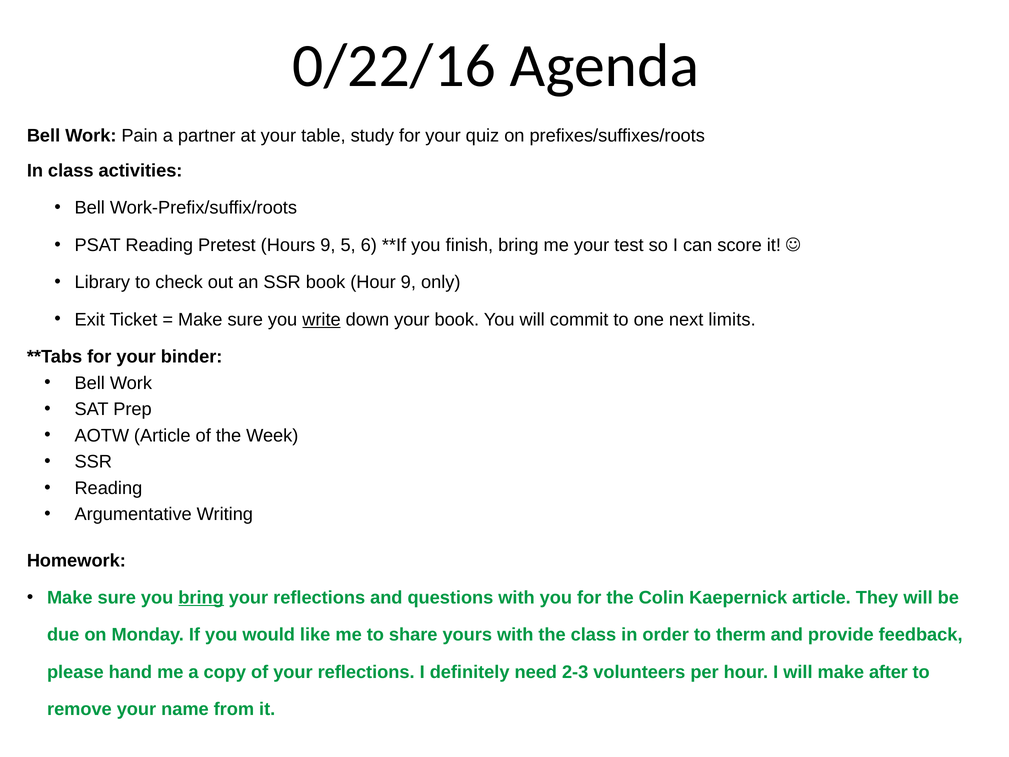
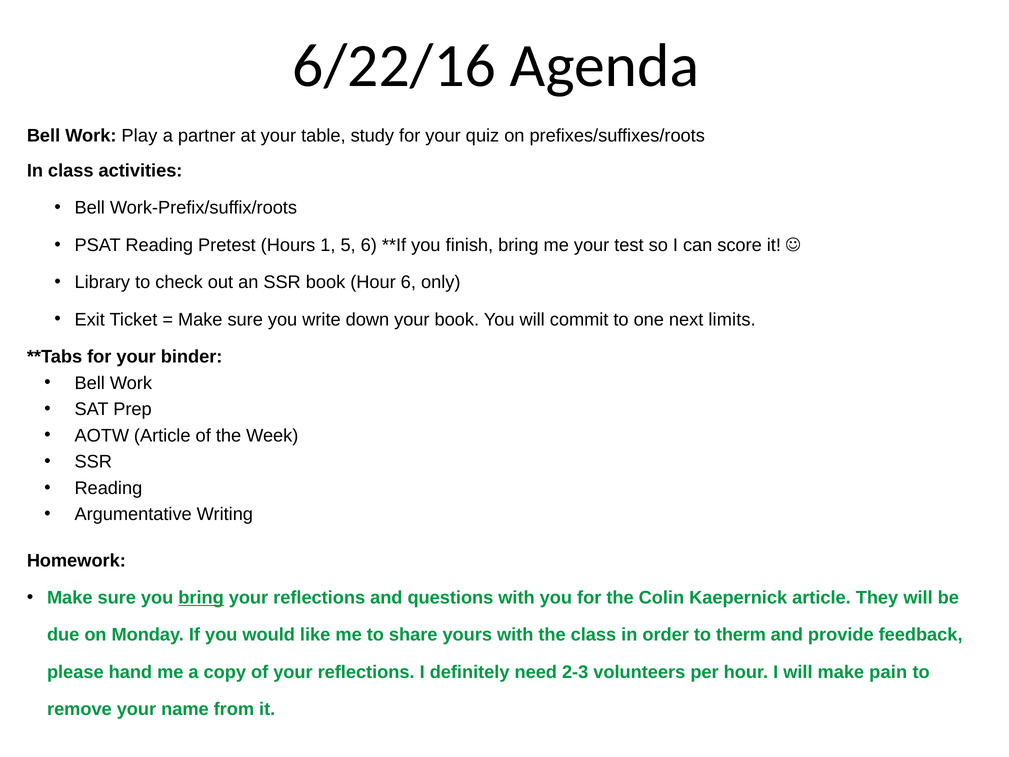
0/22/16: 0/22/16 -> 6/22/16 (394, 66)
Pain: Pain -> Play (139, 136)
Hours 9: 9 -> 1 (328, 245)
Hour 9: 9 -> 6 (408, 282)
write underline: present -> none (321, 319)
after: after -> pain (888, 672)
